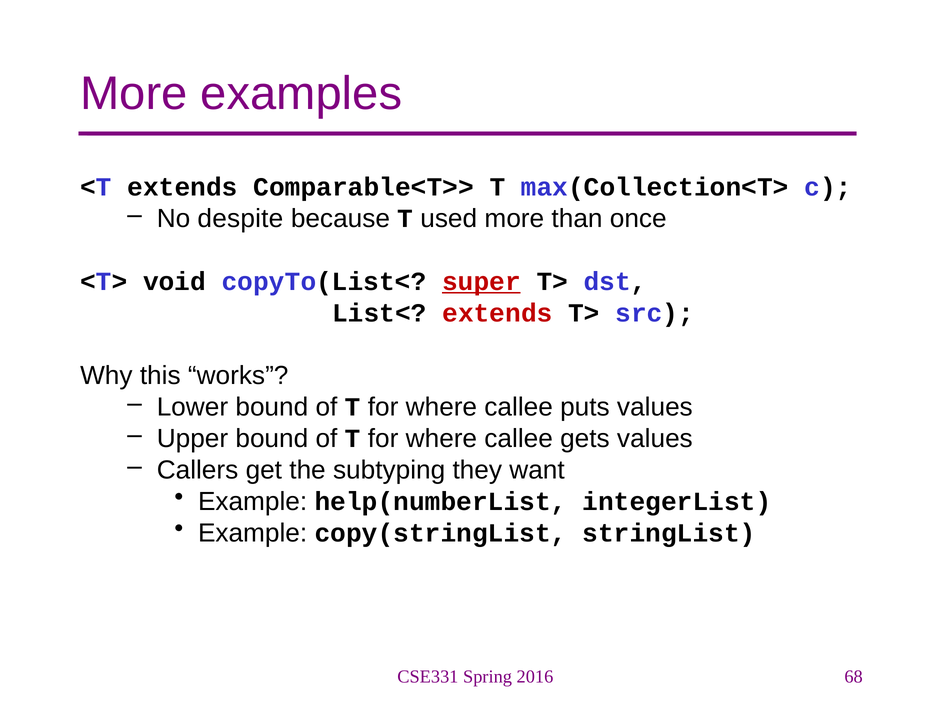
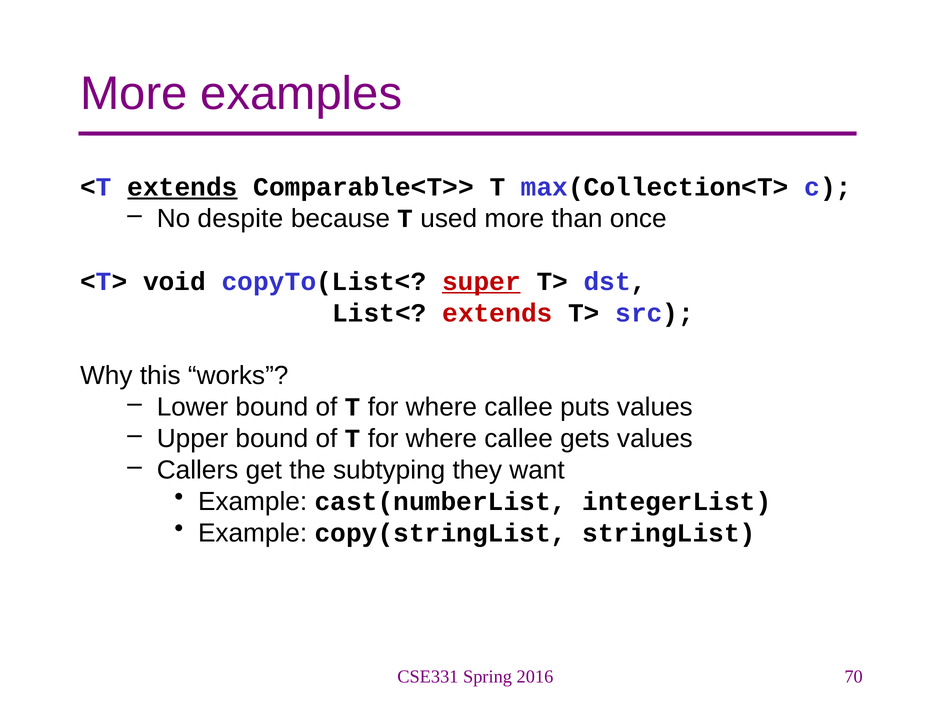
extends underline: none -> present (182, 187)
help(numberList: help(numberList -> cast(numberList (441, 502)
68: 68 -> 70 (854, 677)
